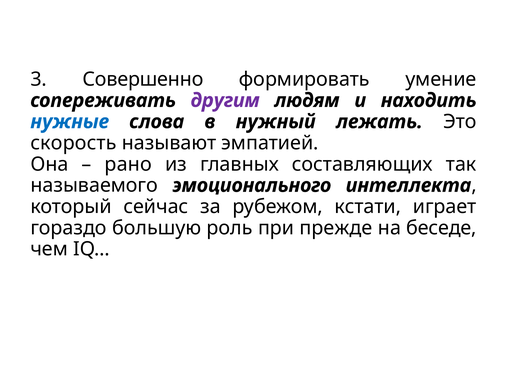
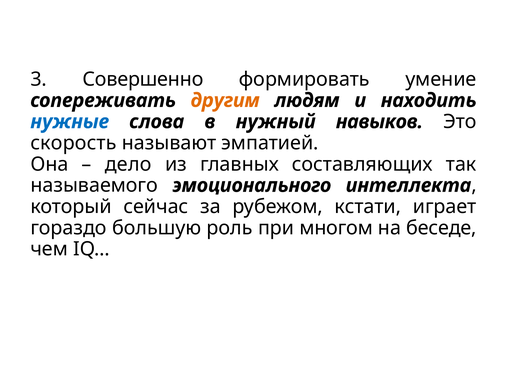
другим colour: purple -> orange (225, 101)
лежать: лежать -> навыков (379, 122)
рано: рано -> дело (128, 164)
прежде: прежде -> многом (336, 228)
